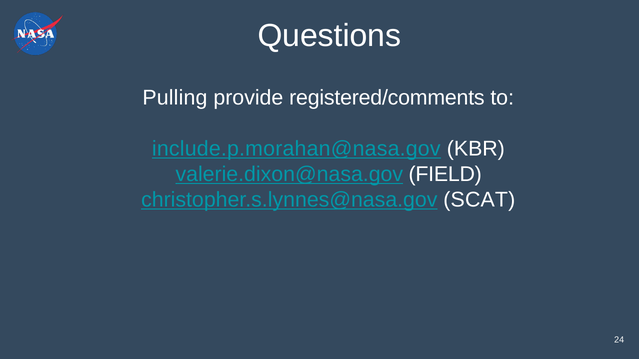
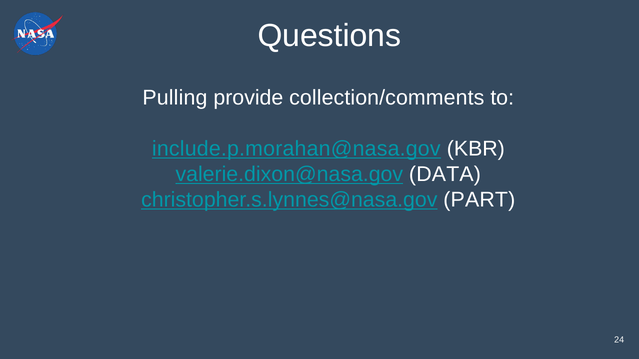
registered/comments: registered/comments -> collection/comments (387, 98)
FIELD: FIELD -> DATA (445, 175)
SCAT: SCAT -> PART (479, 200)
